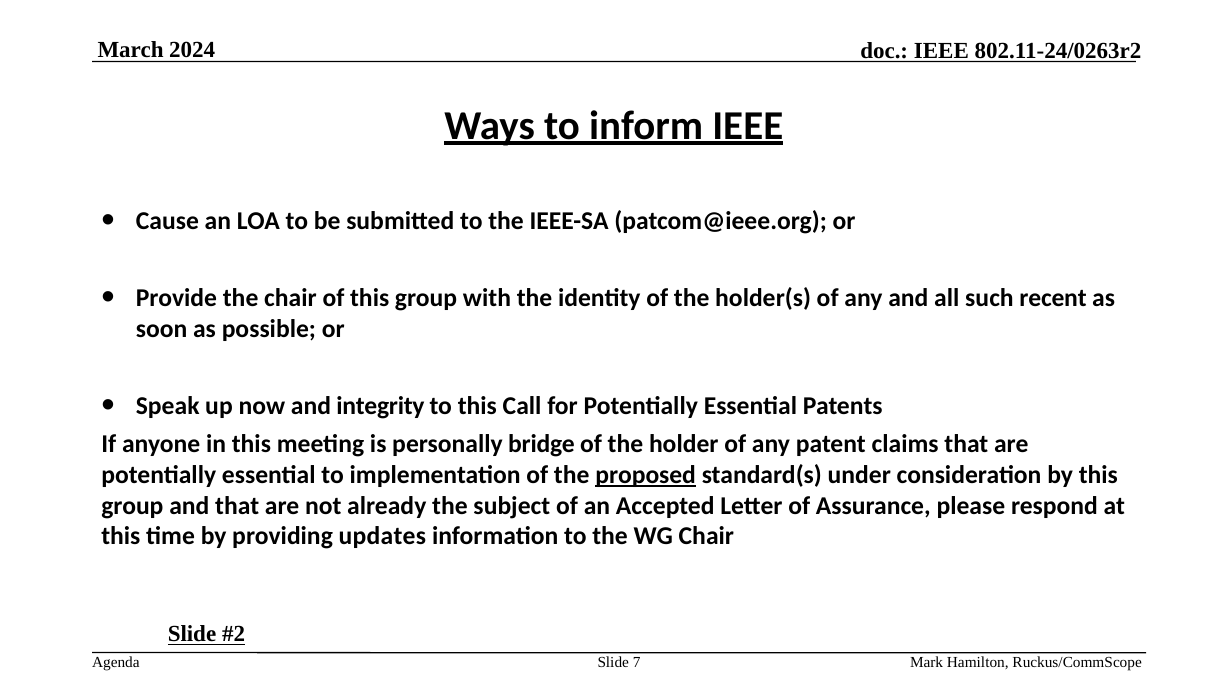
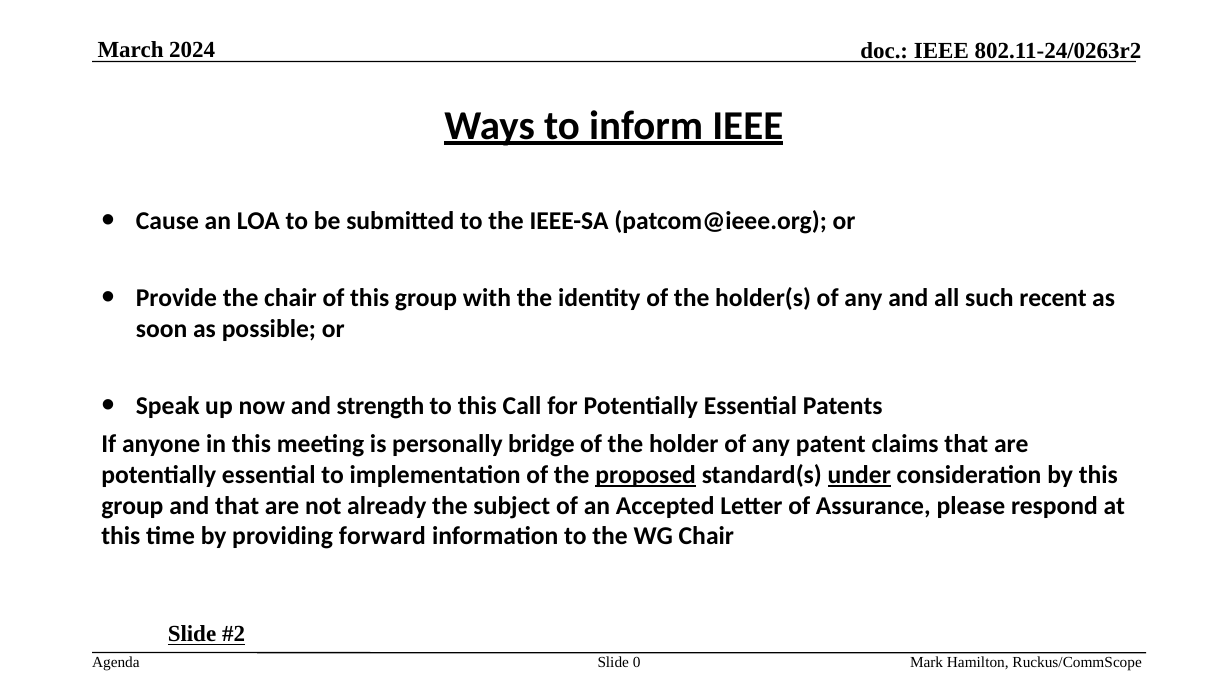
integrity: integrity -> strength (380, 406)
under underline: none -> present (859, 475)
updates: updates -> forward (382, 536)
7: 7 -> 0 (637, 662)
